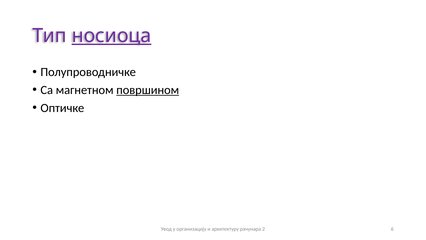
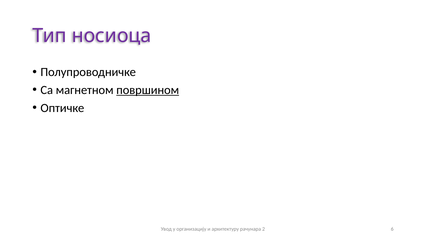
носиоца underline: present -> none (112, 36)
